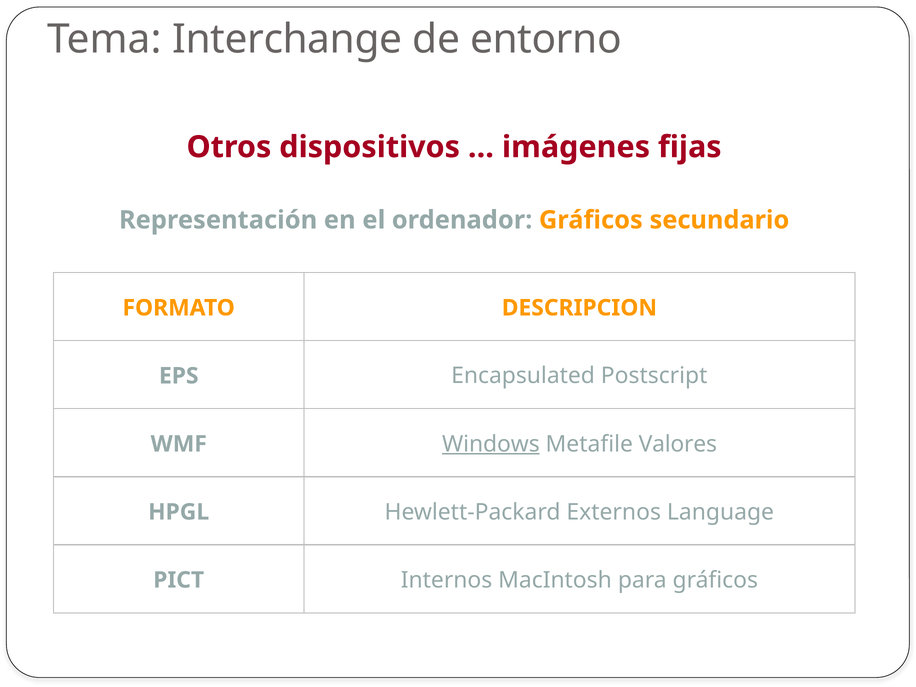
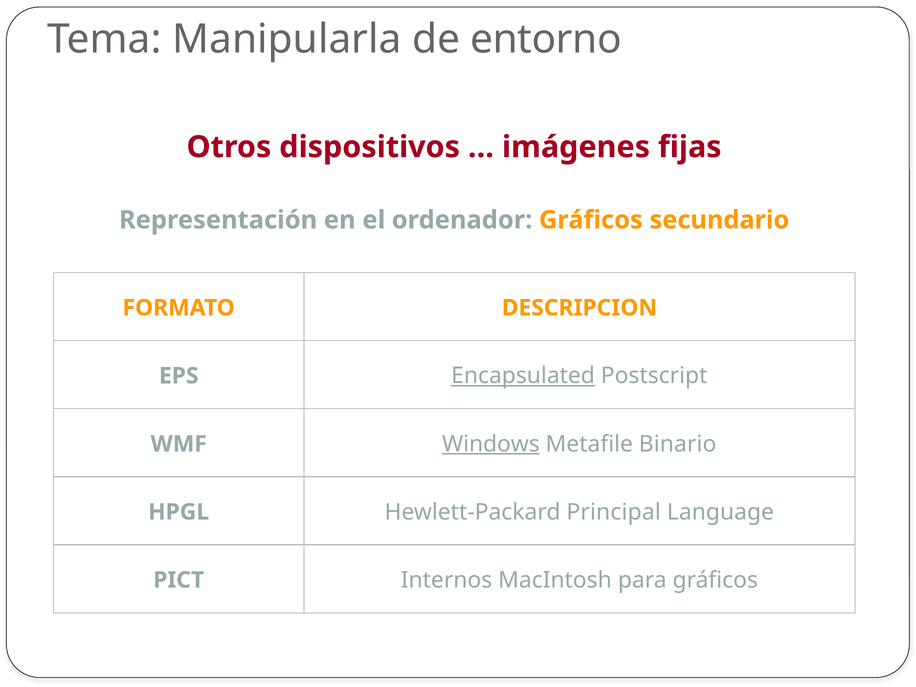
Interchange: Interchange -> Manipularla (287, 39)
Encapsulated underline: none -> present (523, 376)
Valores: Valores -> Binario (678, 444)
Externos: Externos -> Principal (614, 512)
